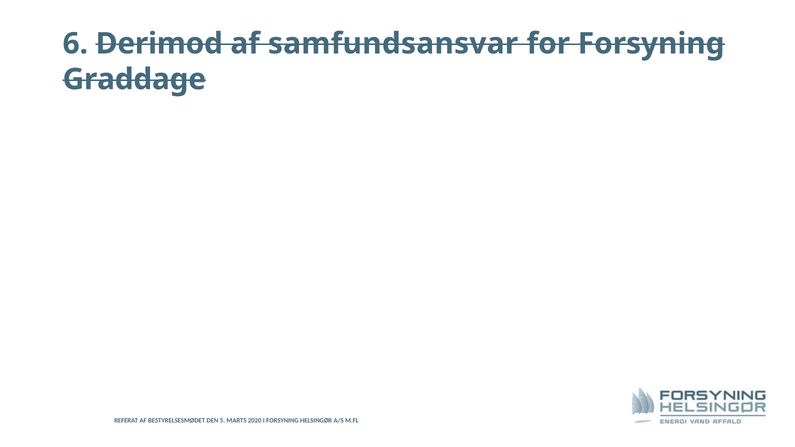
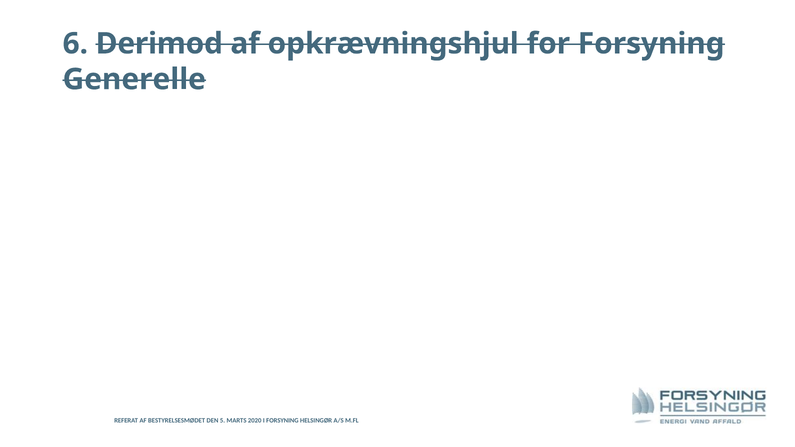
samfundsansvar: samfundsansvar -> opkrævningshjul (393, 44)
Graddage: Graddage -> Generelle (134, 79)
